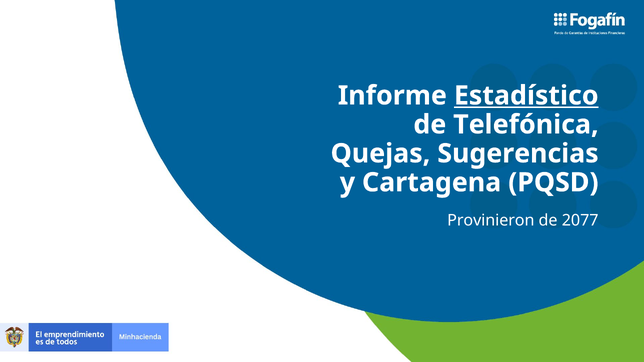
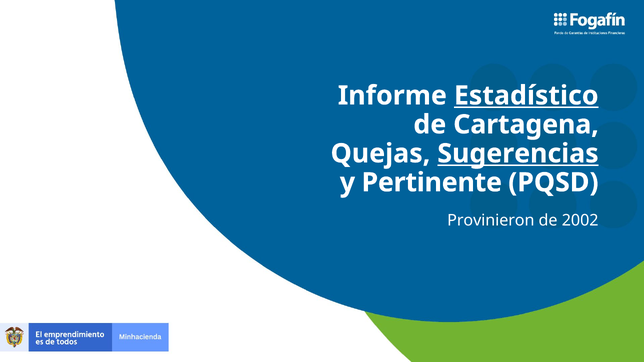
Telefónica: Telefónica -> Cartagena (526, 125)
Sugerencias underline: none -> present (518, 154)
Cartagena: Cartagena -> Pertinente (432, 183)
2077: 2077 -> 2002 (580, 221)
